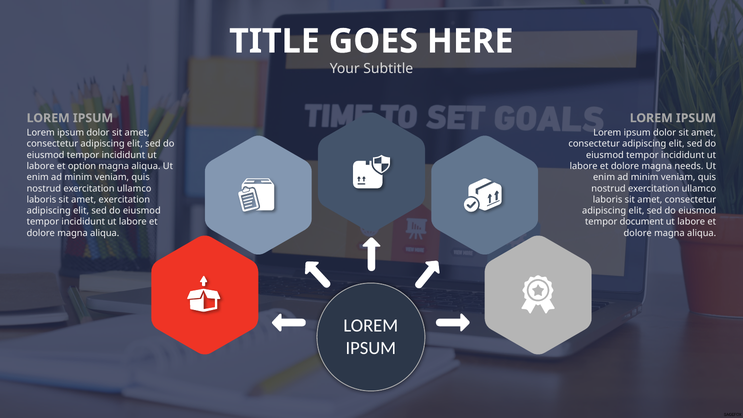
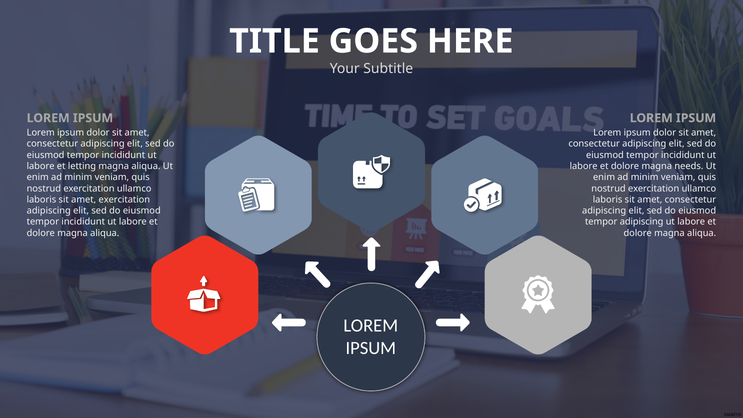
option: option -> letting (82, 166)
tempor document: document -> adipiscing (642, 222)
